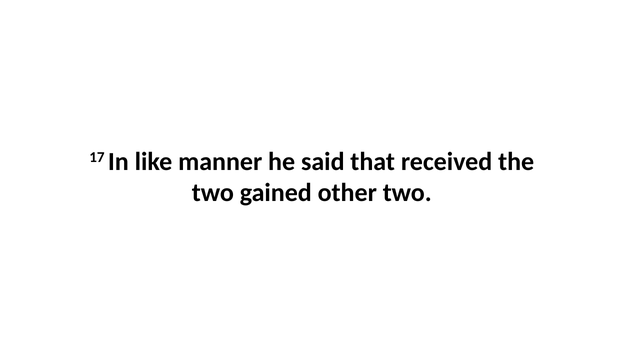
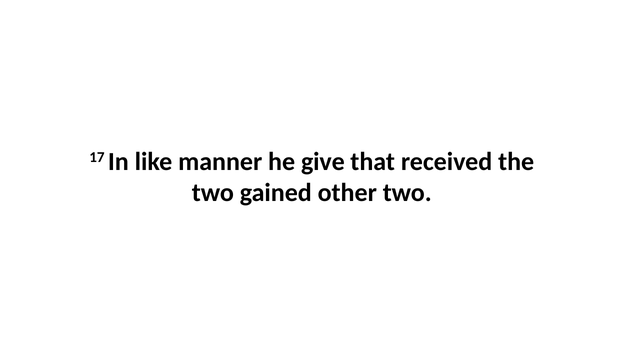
said: said -> give (323, 162)
